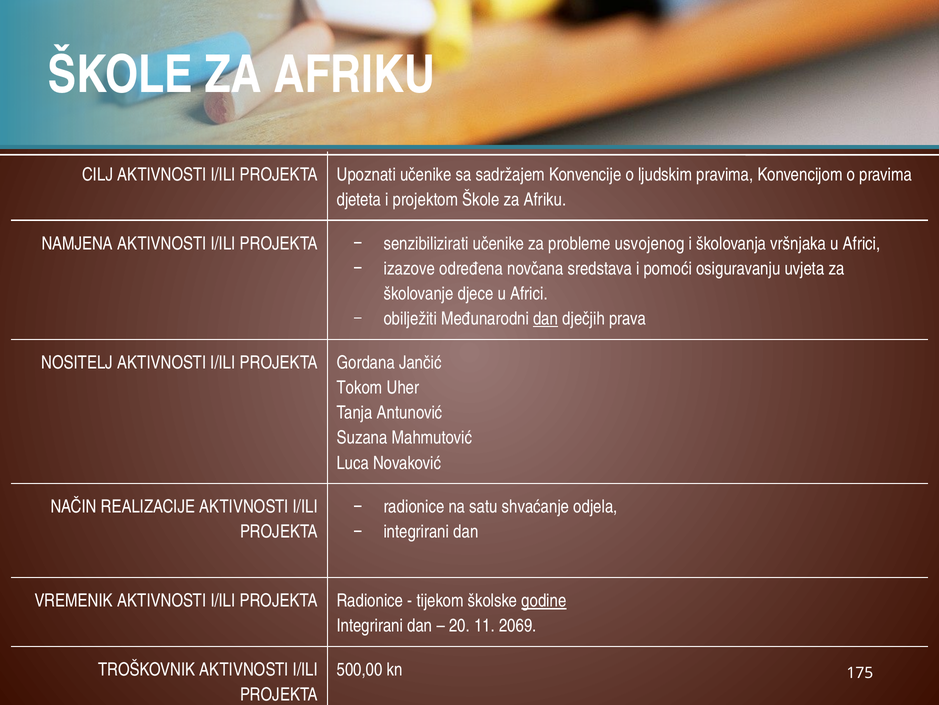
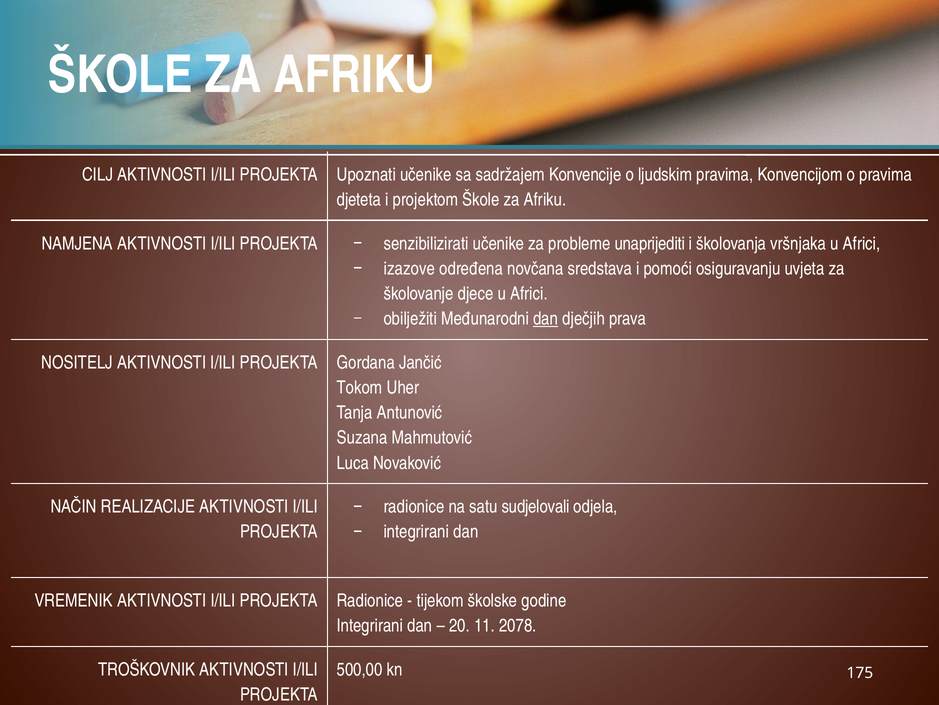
usvojenog: usvojenog -> unaprijediti (650, 243)
shvaćanje: shvaćanje -> sudjelovali (536, 506)
godine underline: present -> none (544, 600)
2069: 2069 -> 2078 (518, 625)
